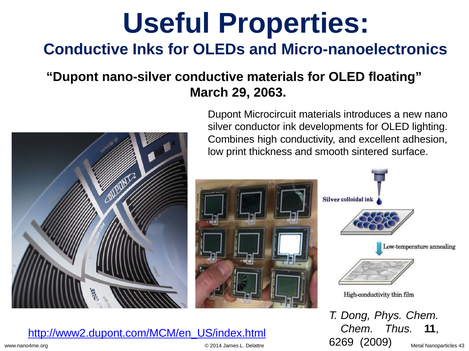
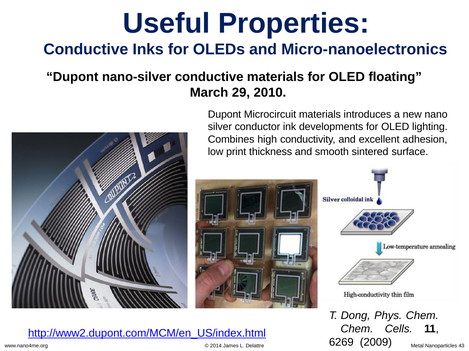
2063: 2063 -> 2010 (270, 93)
Thus: Thus -> Cells (399, 330)
